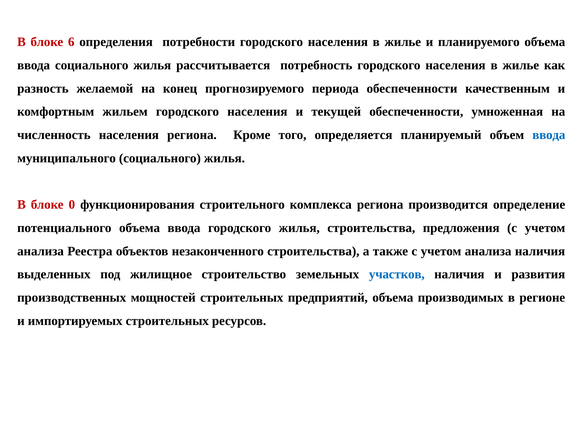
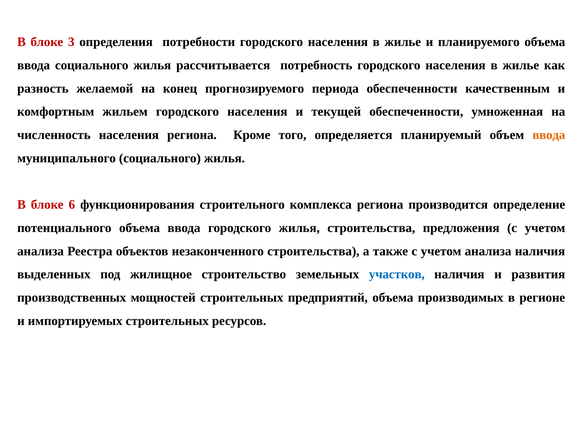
6: 6 -> 3 (71, 42)
ввода colour: blue -> orange (549, 135)
0: 0 -> 6 (72, 205)
